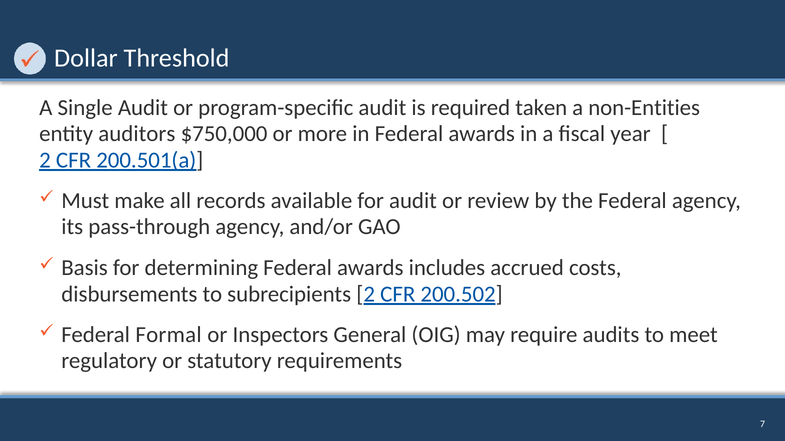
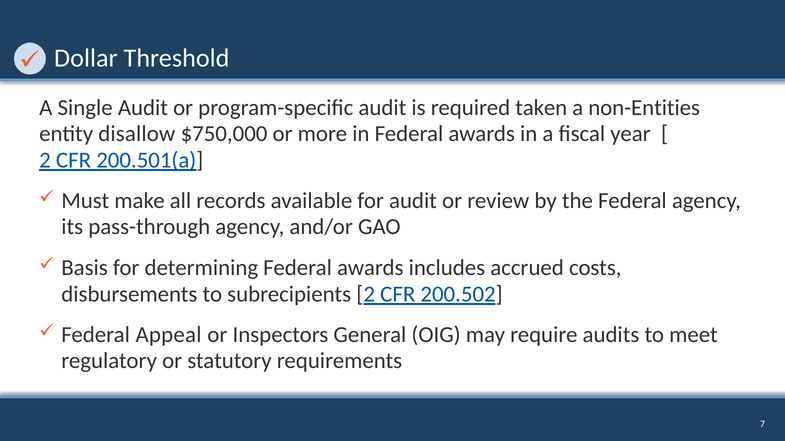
auditors: auditors -> disallow (137, 134)
Formal: Formal -> Appeal (169, 335)
